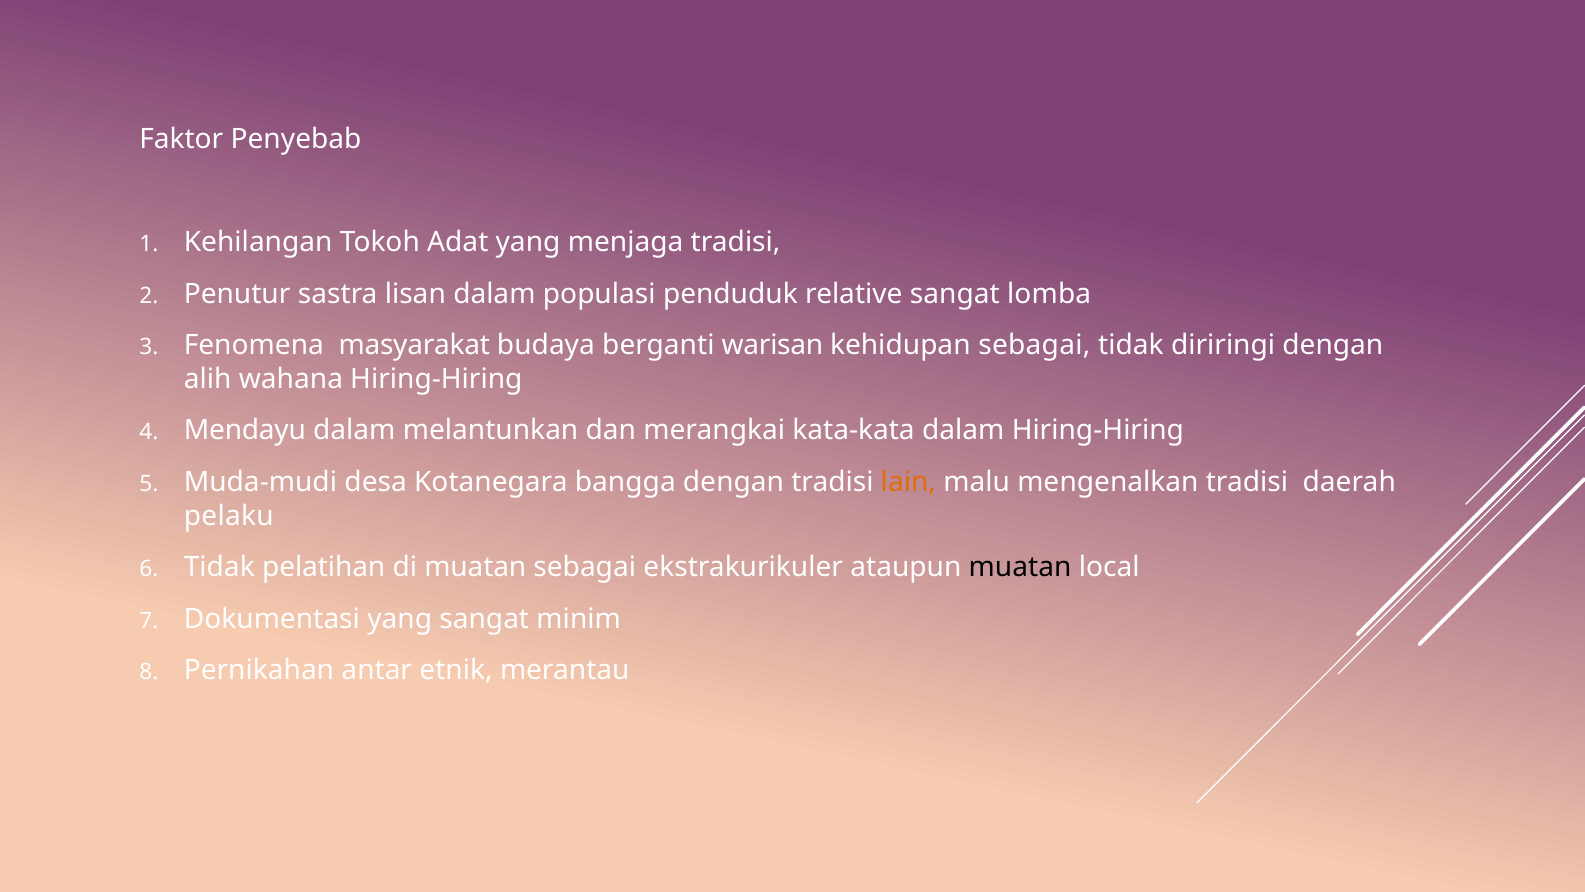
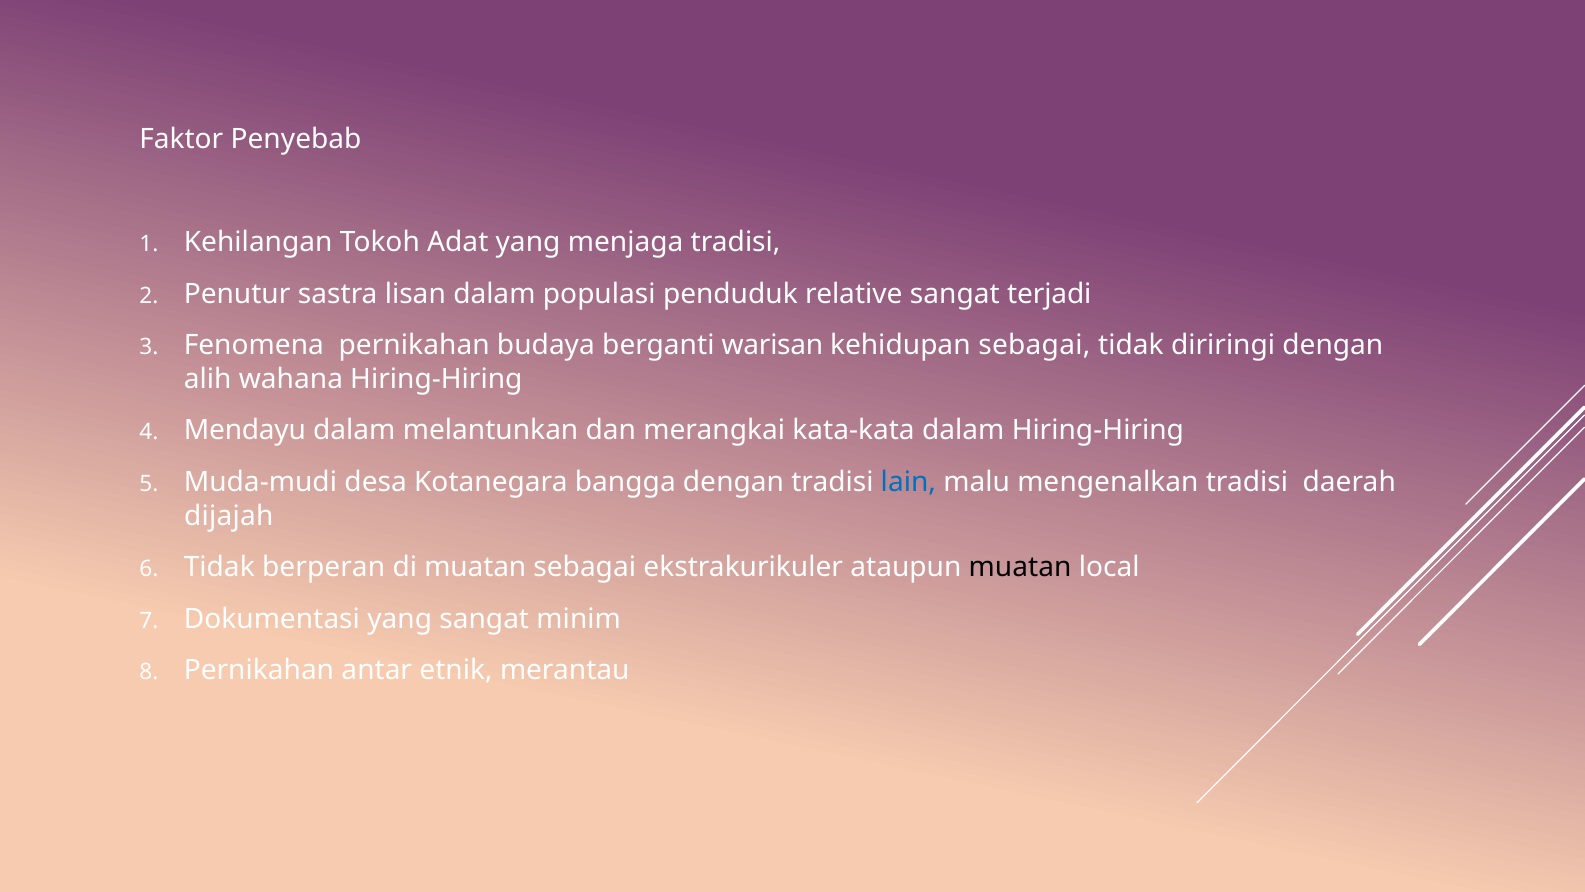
lomba: lomba -> terjadi (1049, 294)
Fenomena masyarakat: masyarakat -> pernikahan (414, 345)
lain colour: orange -> blue (908, 482)
pelaku: pelaku -> dijajah (229, 516)
pelatihan: pelatihan -> berperan (324, 567)
